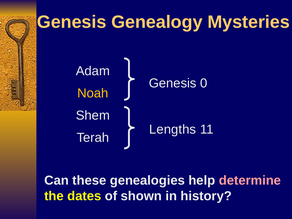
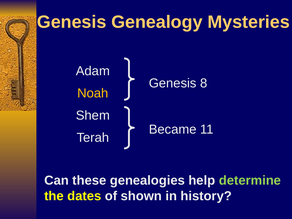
0: 0 -> 8 (204, 83)
Lengths: Lengths -> Became (173, 129)
determine colour: pink -> light green (250, 180)
